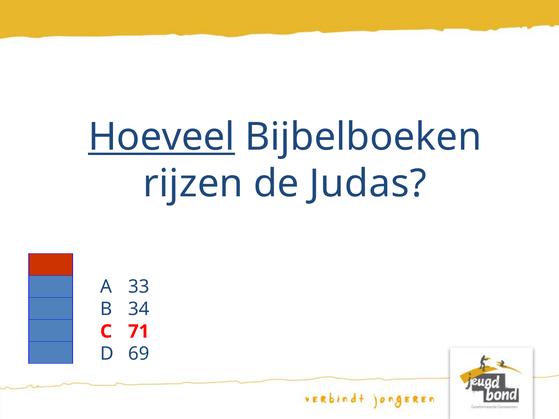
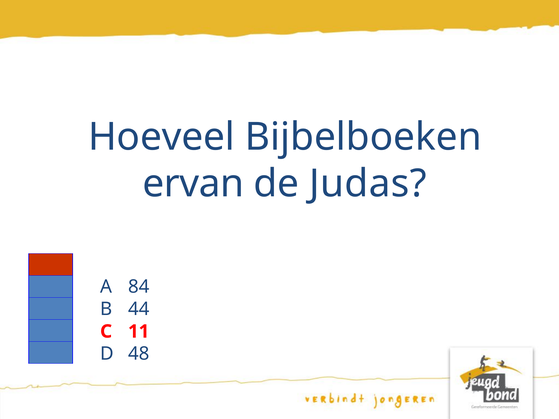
Hoeveel underline: present -> none (161, 137)
rijzen: rijzen -> ervan (193, 184)
33: 33 -> 84 (139, 287)
34: 34 -> 44 (139, 309)
71: 71 -> 11 (139, 332)
69: 69 -> 48 (139, 354)
